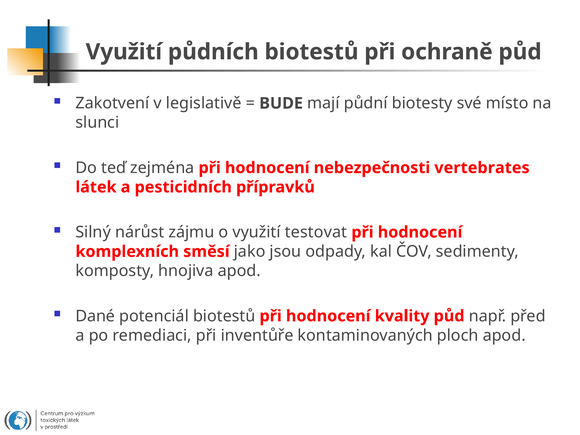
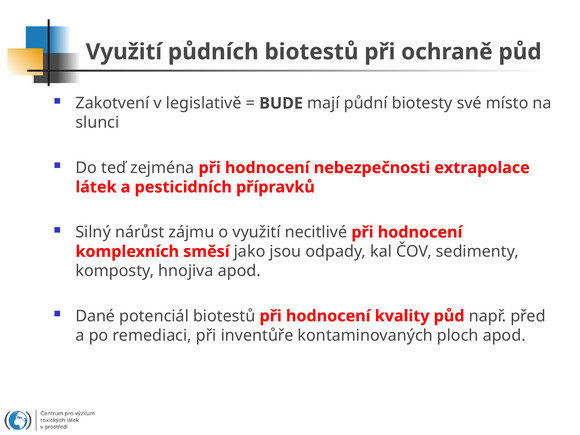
vertebrates: vertebrates -> extrapolace (482, 168)
testovat: testovat -> necitlivé (316, 232)
